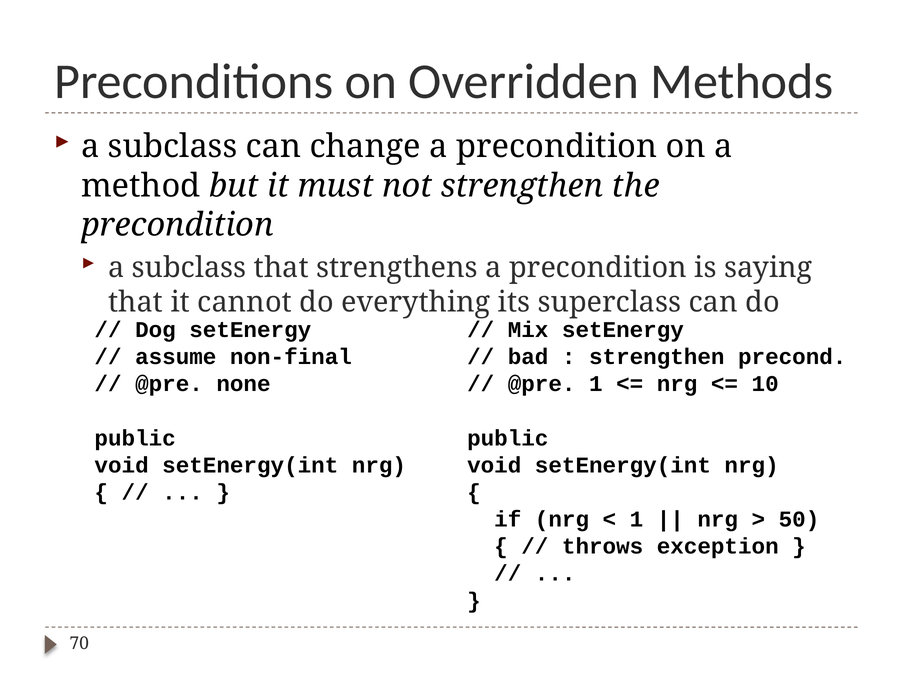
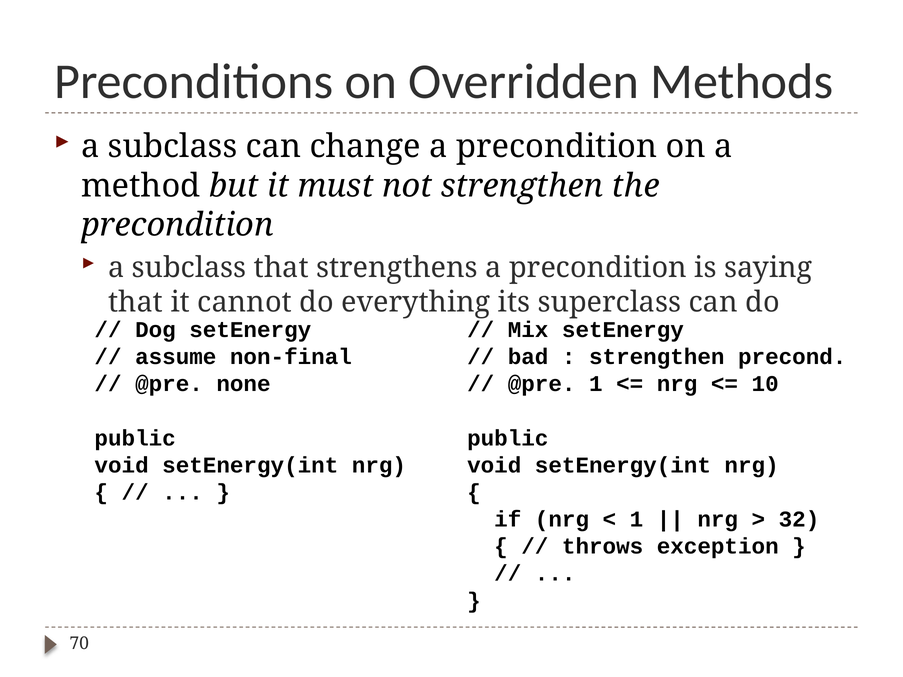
50: 50 -> 32 (799, 520)
